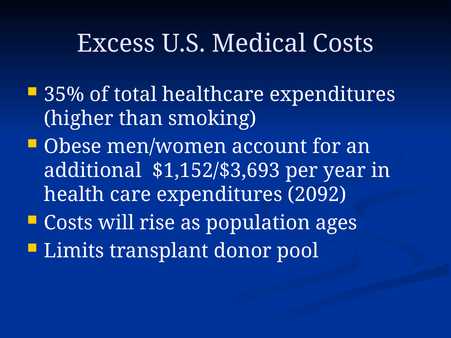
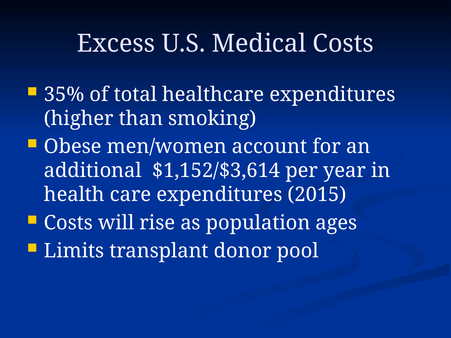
$1,152/$3,693: $1,152/$3,693 -> $1,152/$3,614 (216, 171)
2092: 2092 -> 2015 (317, 195)
